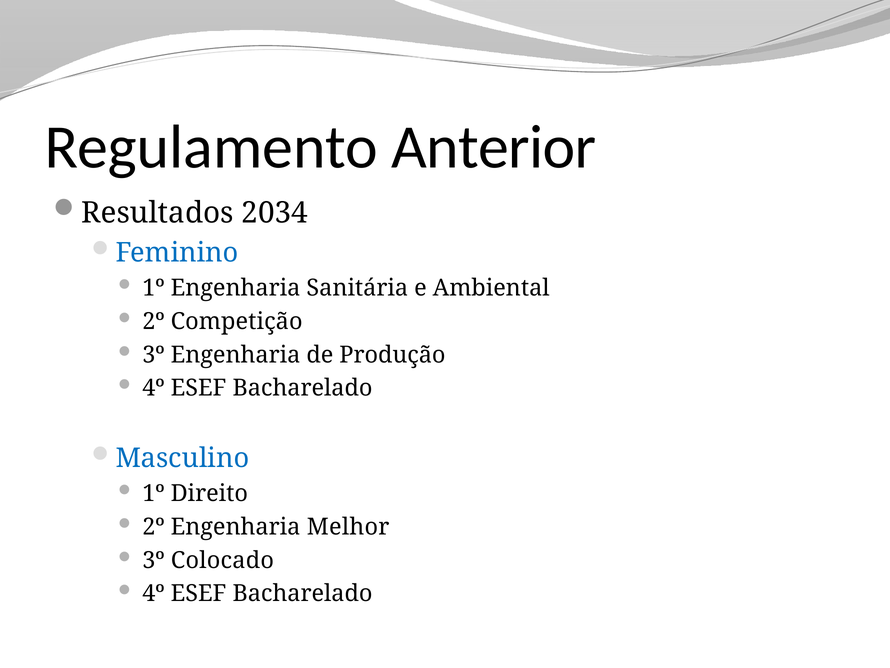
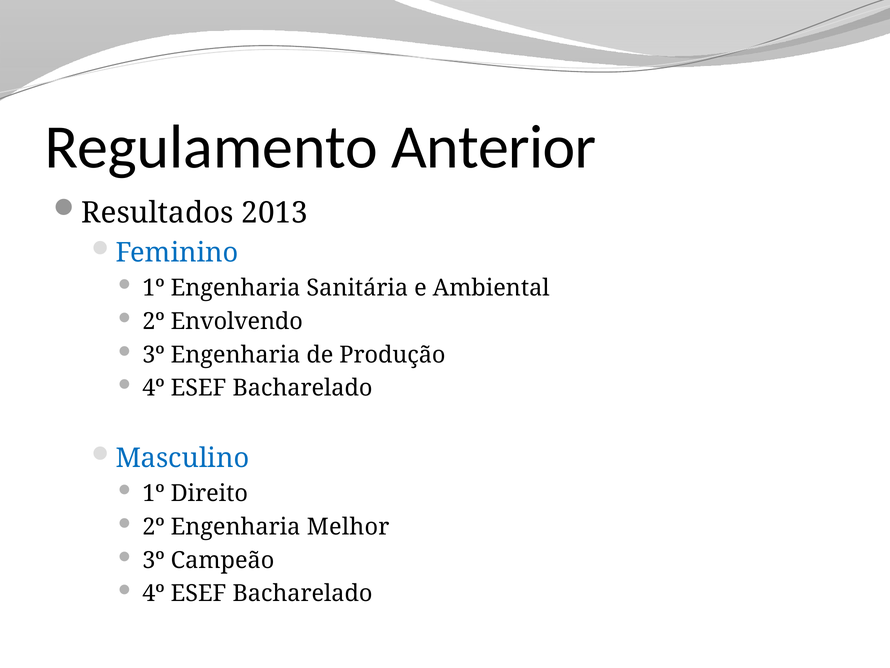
2034: 2034 -> 2013 (275, 213)
Competição: Competição -> Envolvendo (237, 321)
Colocado: Colocado -> Campeão (223, 560)
